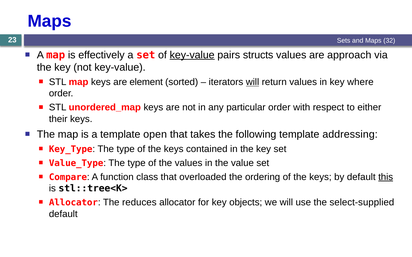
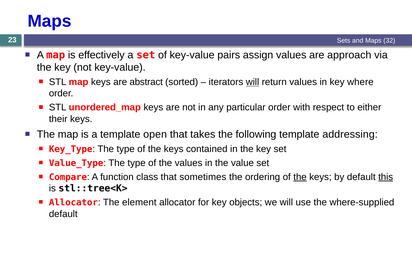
key-value underline: present -> none (192, 55)
structs: structs -> assign (258, 55)
element: element -> abstract (146, 82)
overloaded: overloaded -> sometimes (203, 177)
the underline: none -> present (300, 177)
reduces: reduces -> element (139, 203)
select-supplied: select-supplied -> where-supplied (362, 203)
